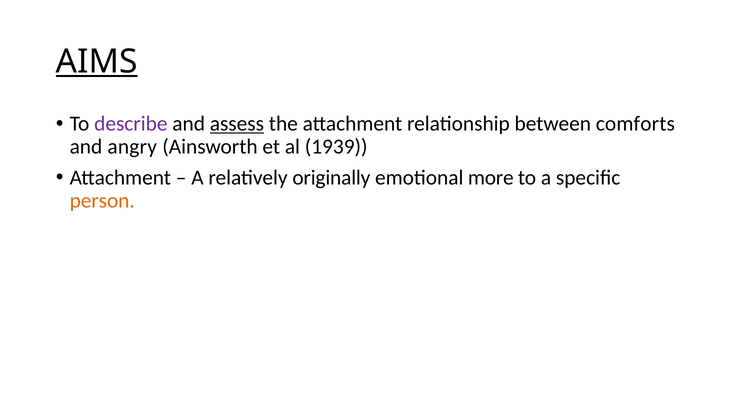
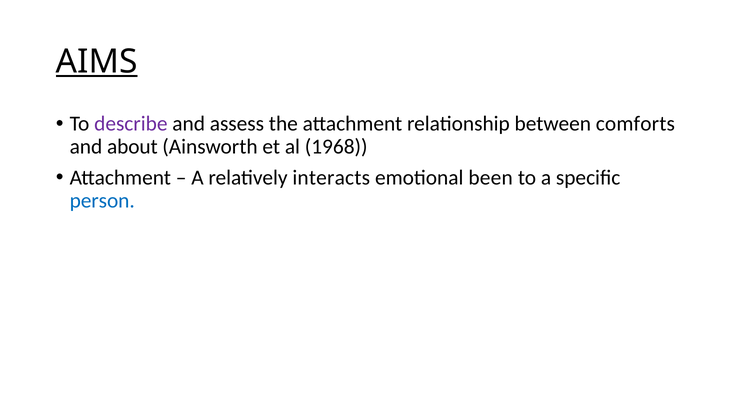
assess underline: present -> none (237, 124)
angry: angry -> about (132, 147)
1939: 1939 -> 1968 (336, 147)
originally: originally -> interacts (331, 178)
more: more -> been (491, 178)
person colour: orange -> blue (102, 201)
